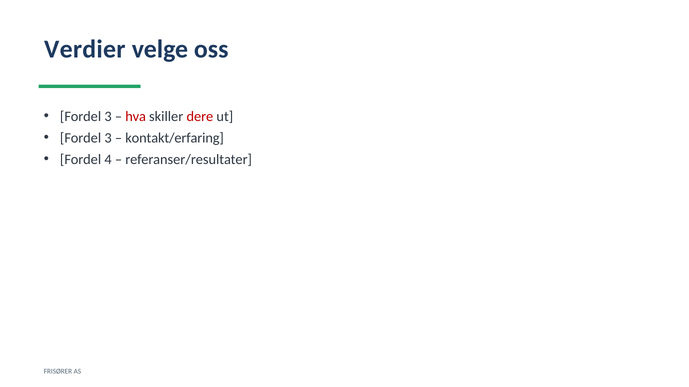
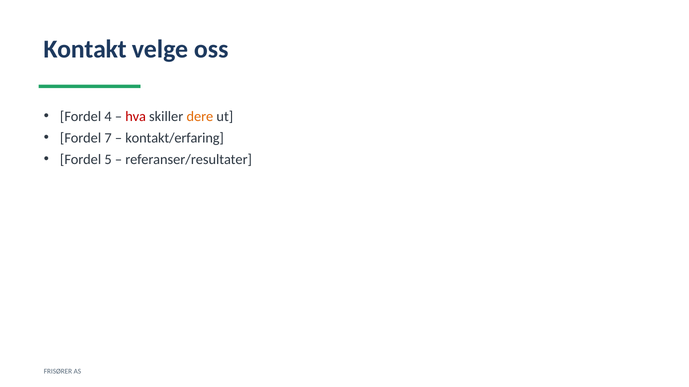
Verdier: Verdier -> Kontakt (85, 49)
3: 3 -> 4 (108, 117)
dere colour: red -> orange (200, 117)
3: 3 -> 7 (108, 138)
4: 4 -> 5 (108, 160)
